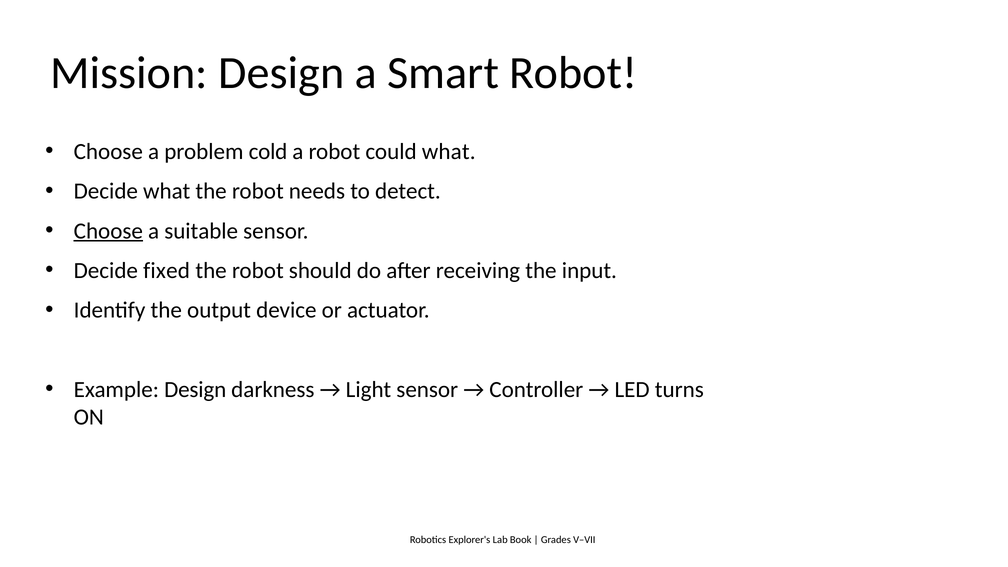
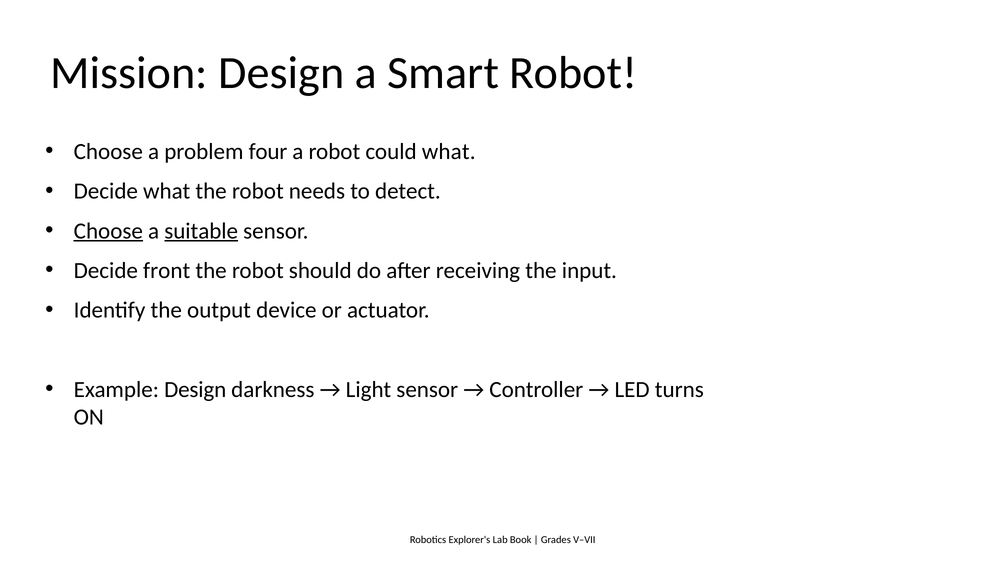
cold: cold -> four (268, 152)
suitable underline: none -> present (201, 231)
fixed: fixed -> front (167, 271)
